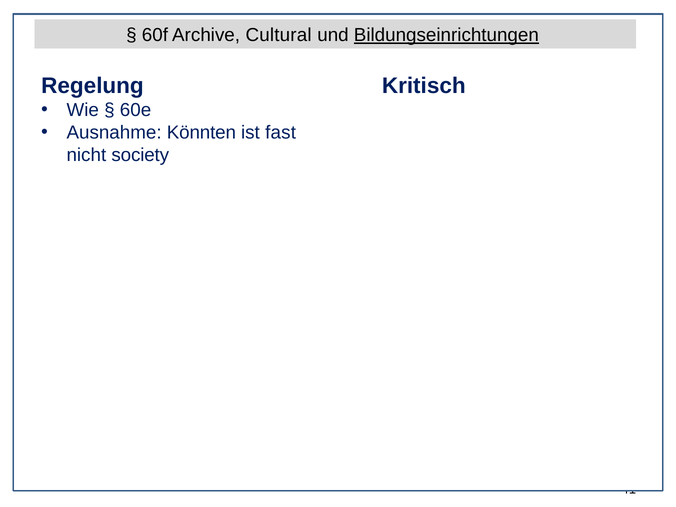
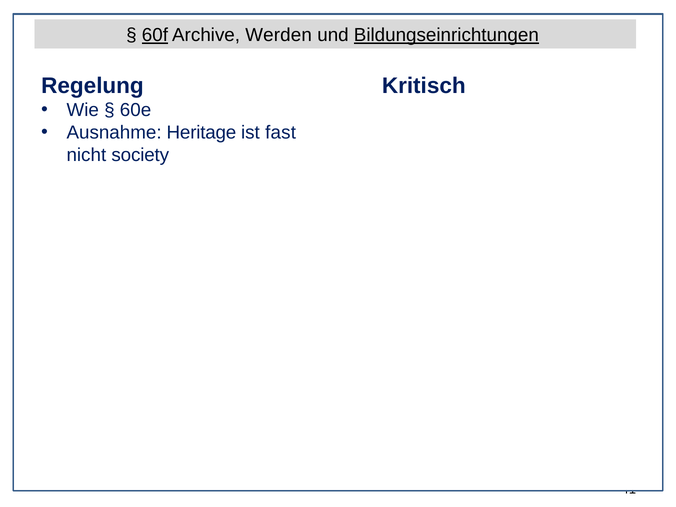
60f underline: none -> present (155, 35)
Cultural: Cultural -> Werden (279, 35)
Könnten: Könnten -> Heritage (201, 133)
